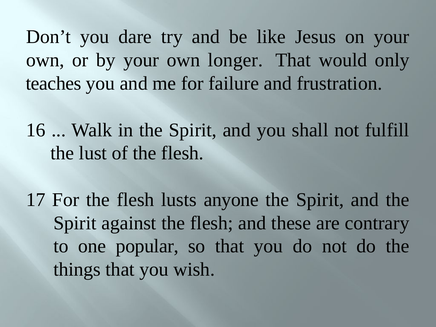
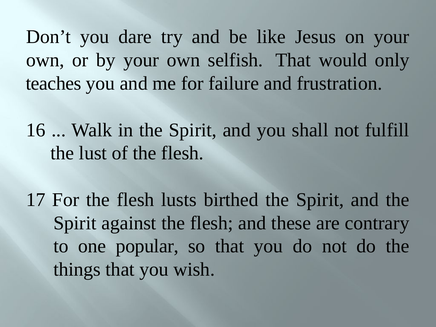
longer: longer -> selfish (235, 60)
anyone: anyone -> birthed (231, 200)
